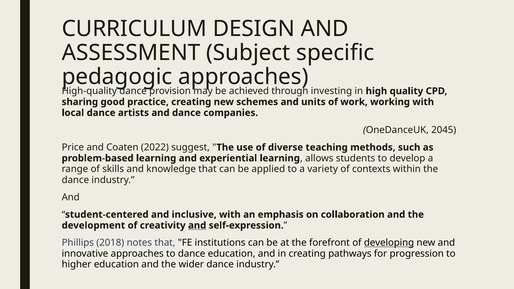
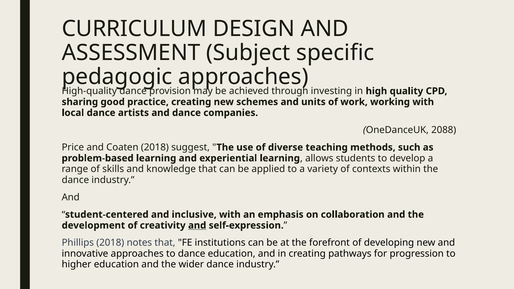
2045: 2045 -> 2088 (444, 130)
Coaten 2022: 2022 -> 2018 (155, 147)
developing underline: present -> none (389, 243)
